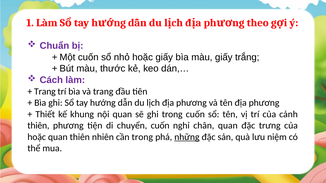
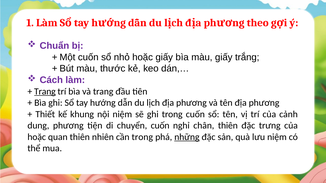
Trang underline: none -> present (45, 92)
nội quan: quan -> niệm (122, 114)
thiên: thiên -> dung (38, 126)
chân quan: quan -> thiên (228, 126)
